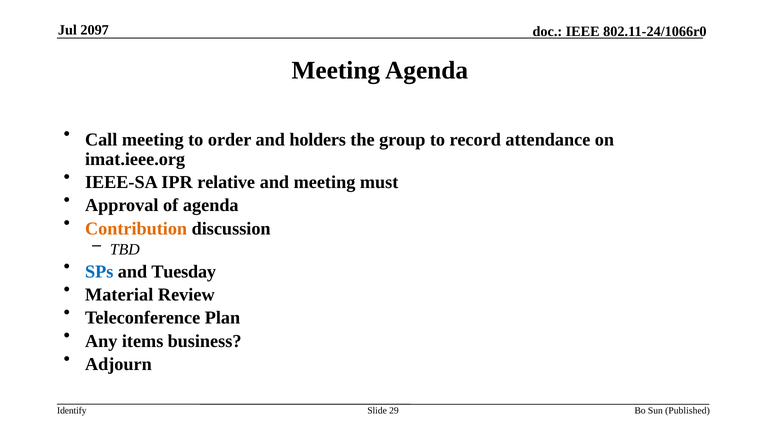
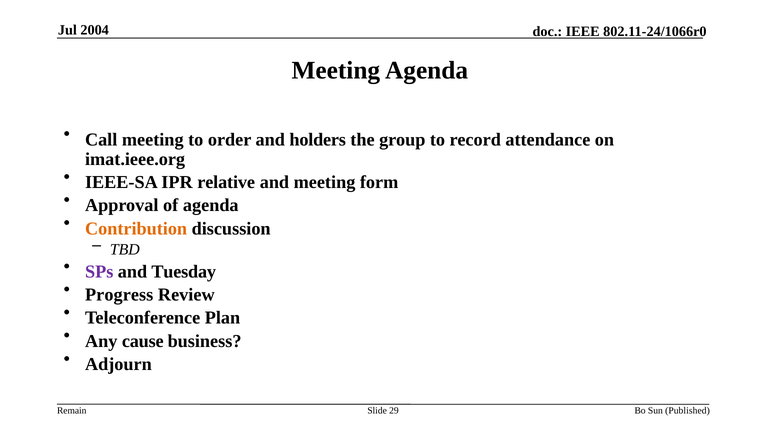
2097: 2097 -> 2004 (95, 30)
must: must -> form (379, 182)
SPs colour: blue -> purple (99, 271)
Material: Material -> Progress (119, 294)
items: items -> cause (143, 341)
Identify: Identify -> Remain (72, 410)
